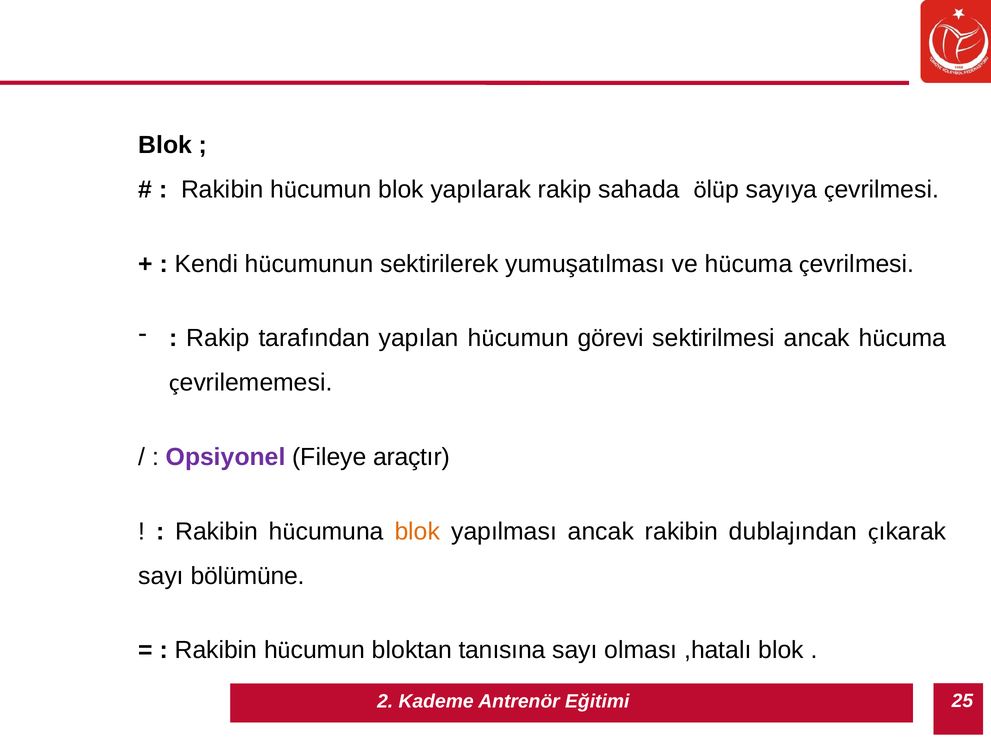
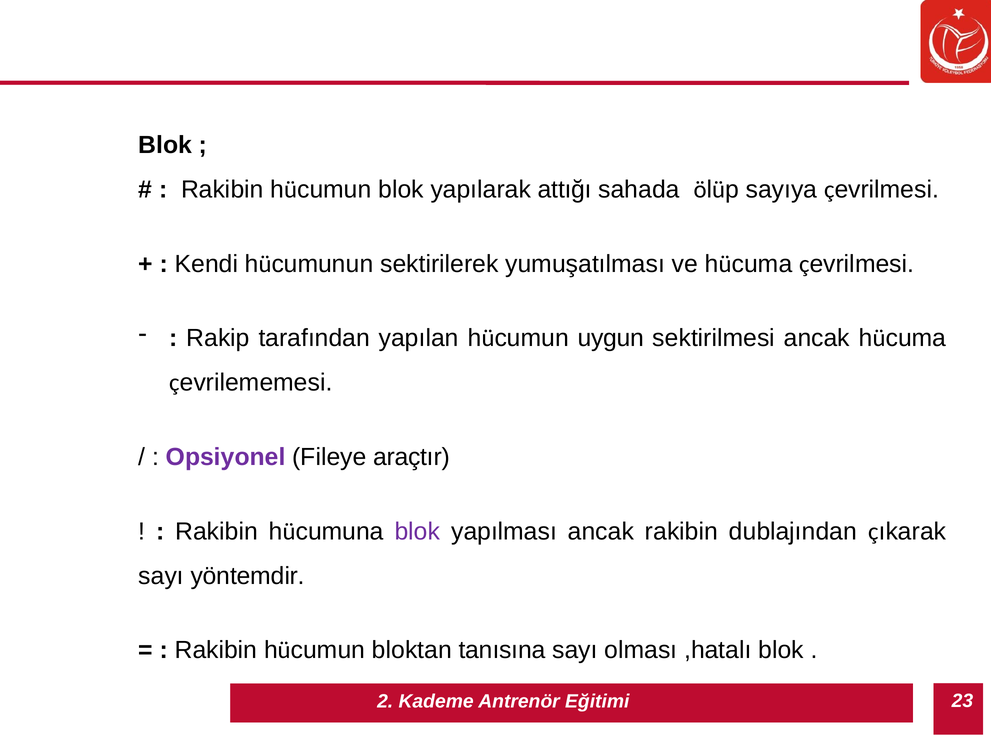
yapılarak rakip: rakip -> attığı (565, 190)
görevi: görevi -> uygun (611, 338)
blok colour: orange -> purple (417, 532)
bölümüne: bölümüne -> yöntemdir (248, 576)
25: 25 -> 23 (962, 701)
